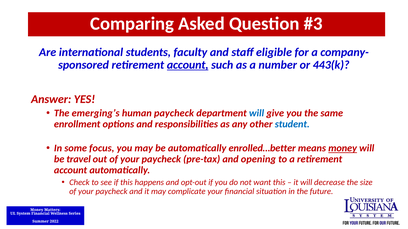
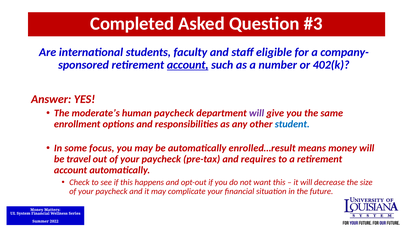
Comparing: Comparing -> Completed (132, 24)
443(k: 443(k -> 402(k (331, 65)
emerging’s: emerging’s -> moderate’s (96, 113)
will colour: blue -> purple (257, 113)
enrolled…better: enrolled…better -> enrolled…result (262, 149)
money underline: present -> none (343, 149)
opening: opening -> requires (258, 160)
